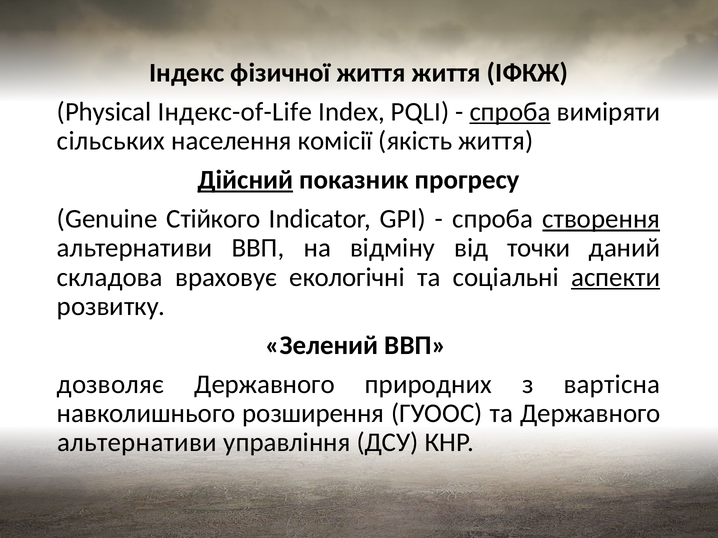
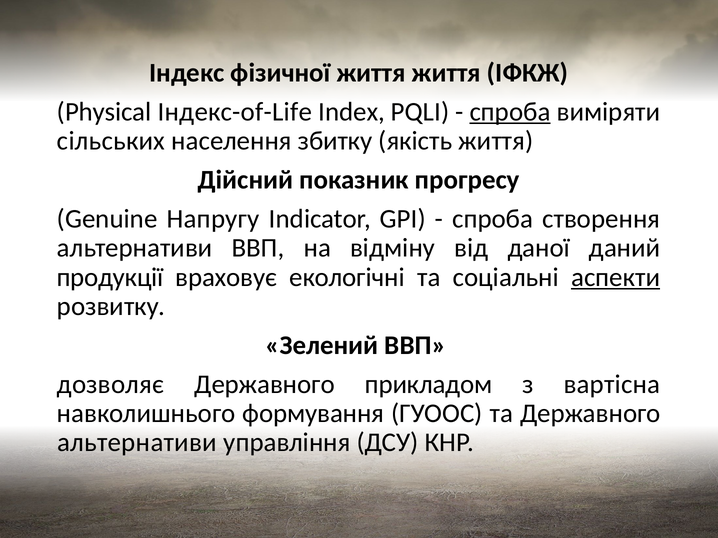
комісії: комісії -> збитку (335, 141)
Дійсний underline: present -> none (245, 180)
Стійкого: Стійкого -> Напругу (213, 219)
створення underline: present -> none (601, 219)
точки: точки -> даної (539, 248)
складова: складова -> продукції (110, 277)
природних: природних -> прикладом (429, 385)
розширення: розширення -> формування (313, 414)
